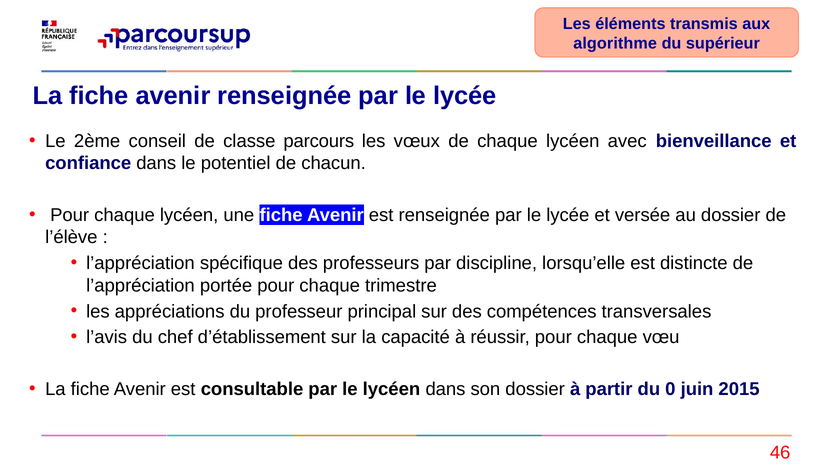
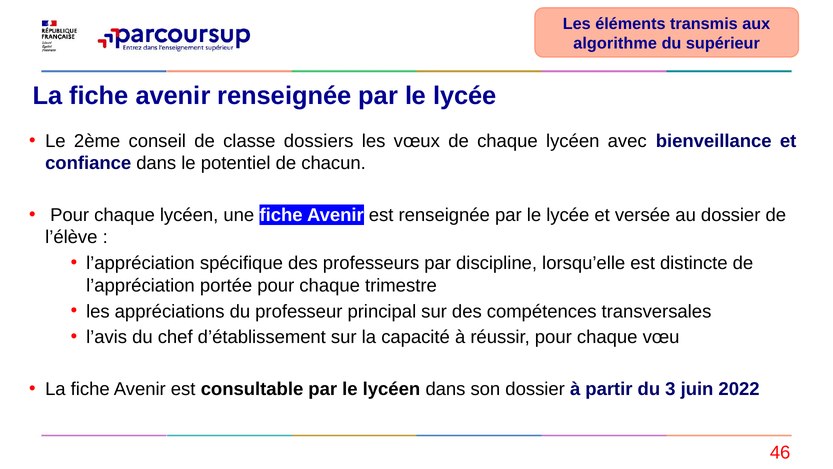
parcours: parcours -> dossiers (319, 141)
0: 0 -> 3 (670, 389)
2015: 2015 -> 2022 (739, 389)
